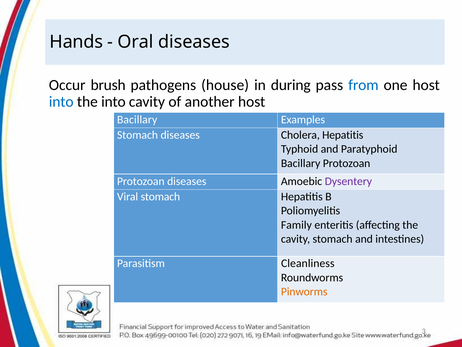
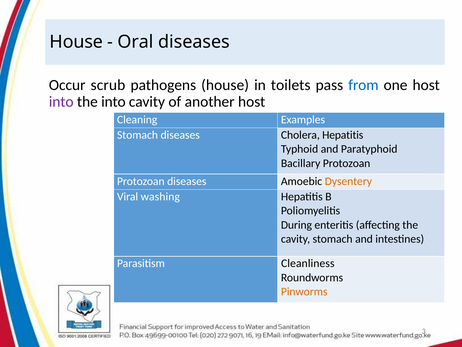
Hands: Hands -> House (76, 42)
brush: brush -> scrub (108, 85)
during: during -> toilets (291, 85)
into colour: blue -> purple (61, 101)
Bacillary: Bacillary -> Cleaning (137, 119)
Dysentery colour: purple -> orange (348, 181)
Viral stomach: stomach -> washing (160, 196)
Family: Family -> During (296, 225)
